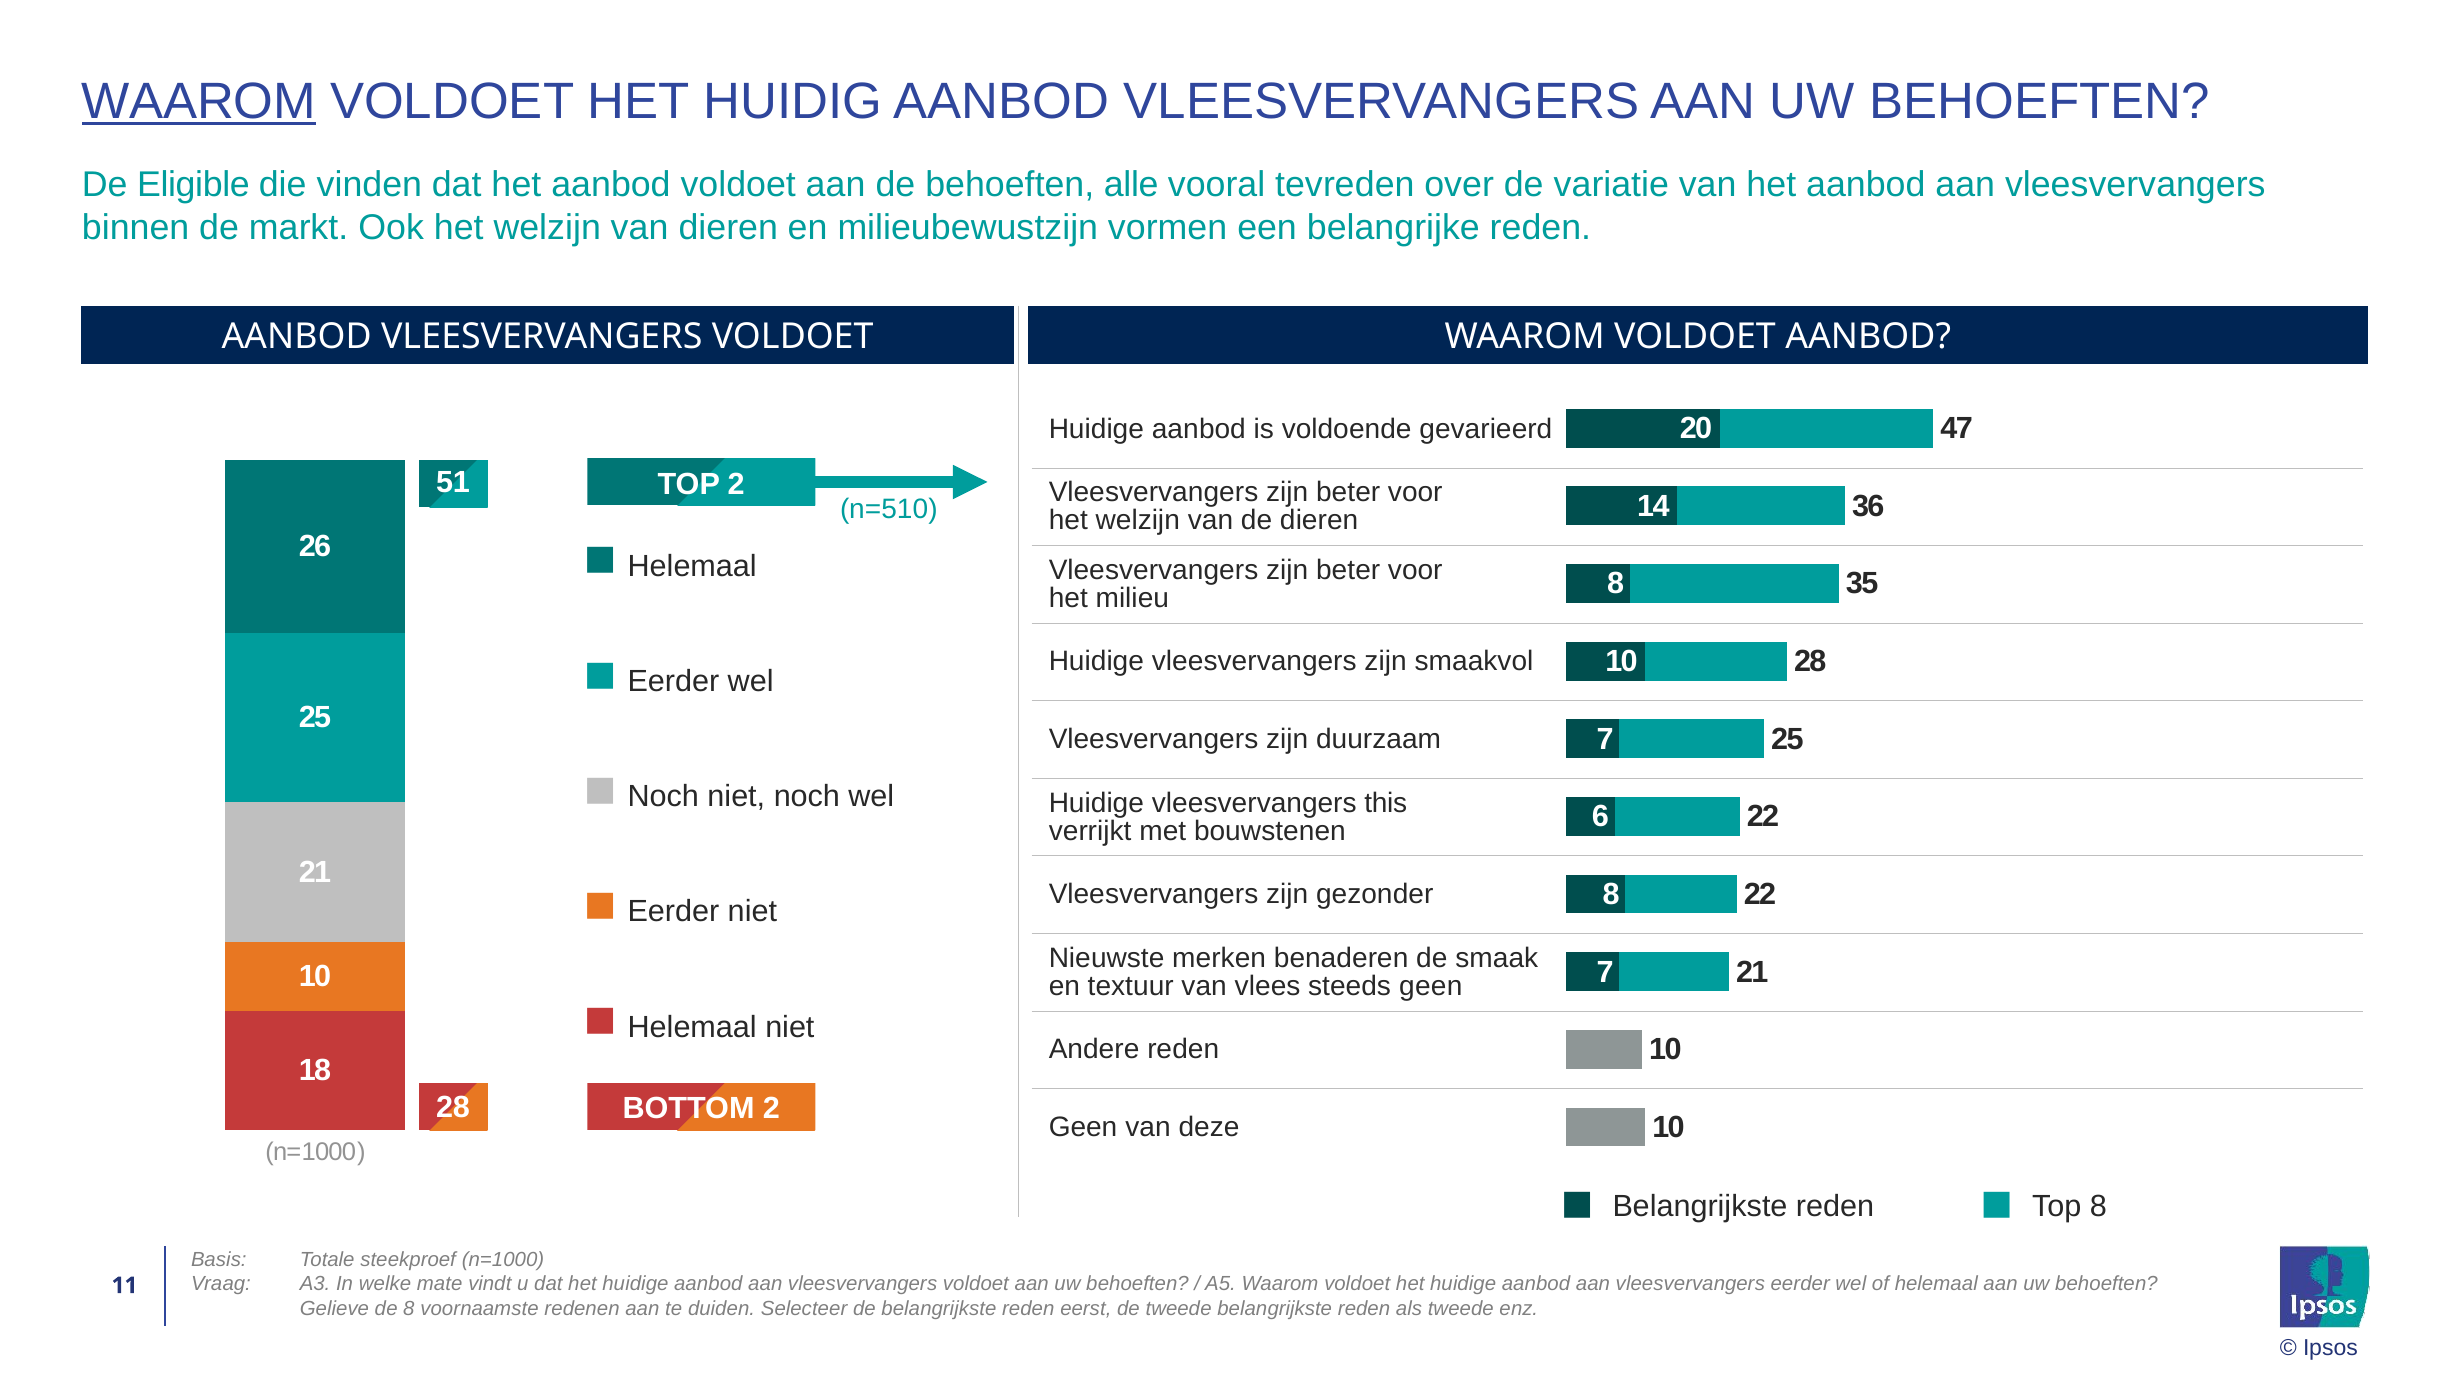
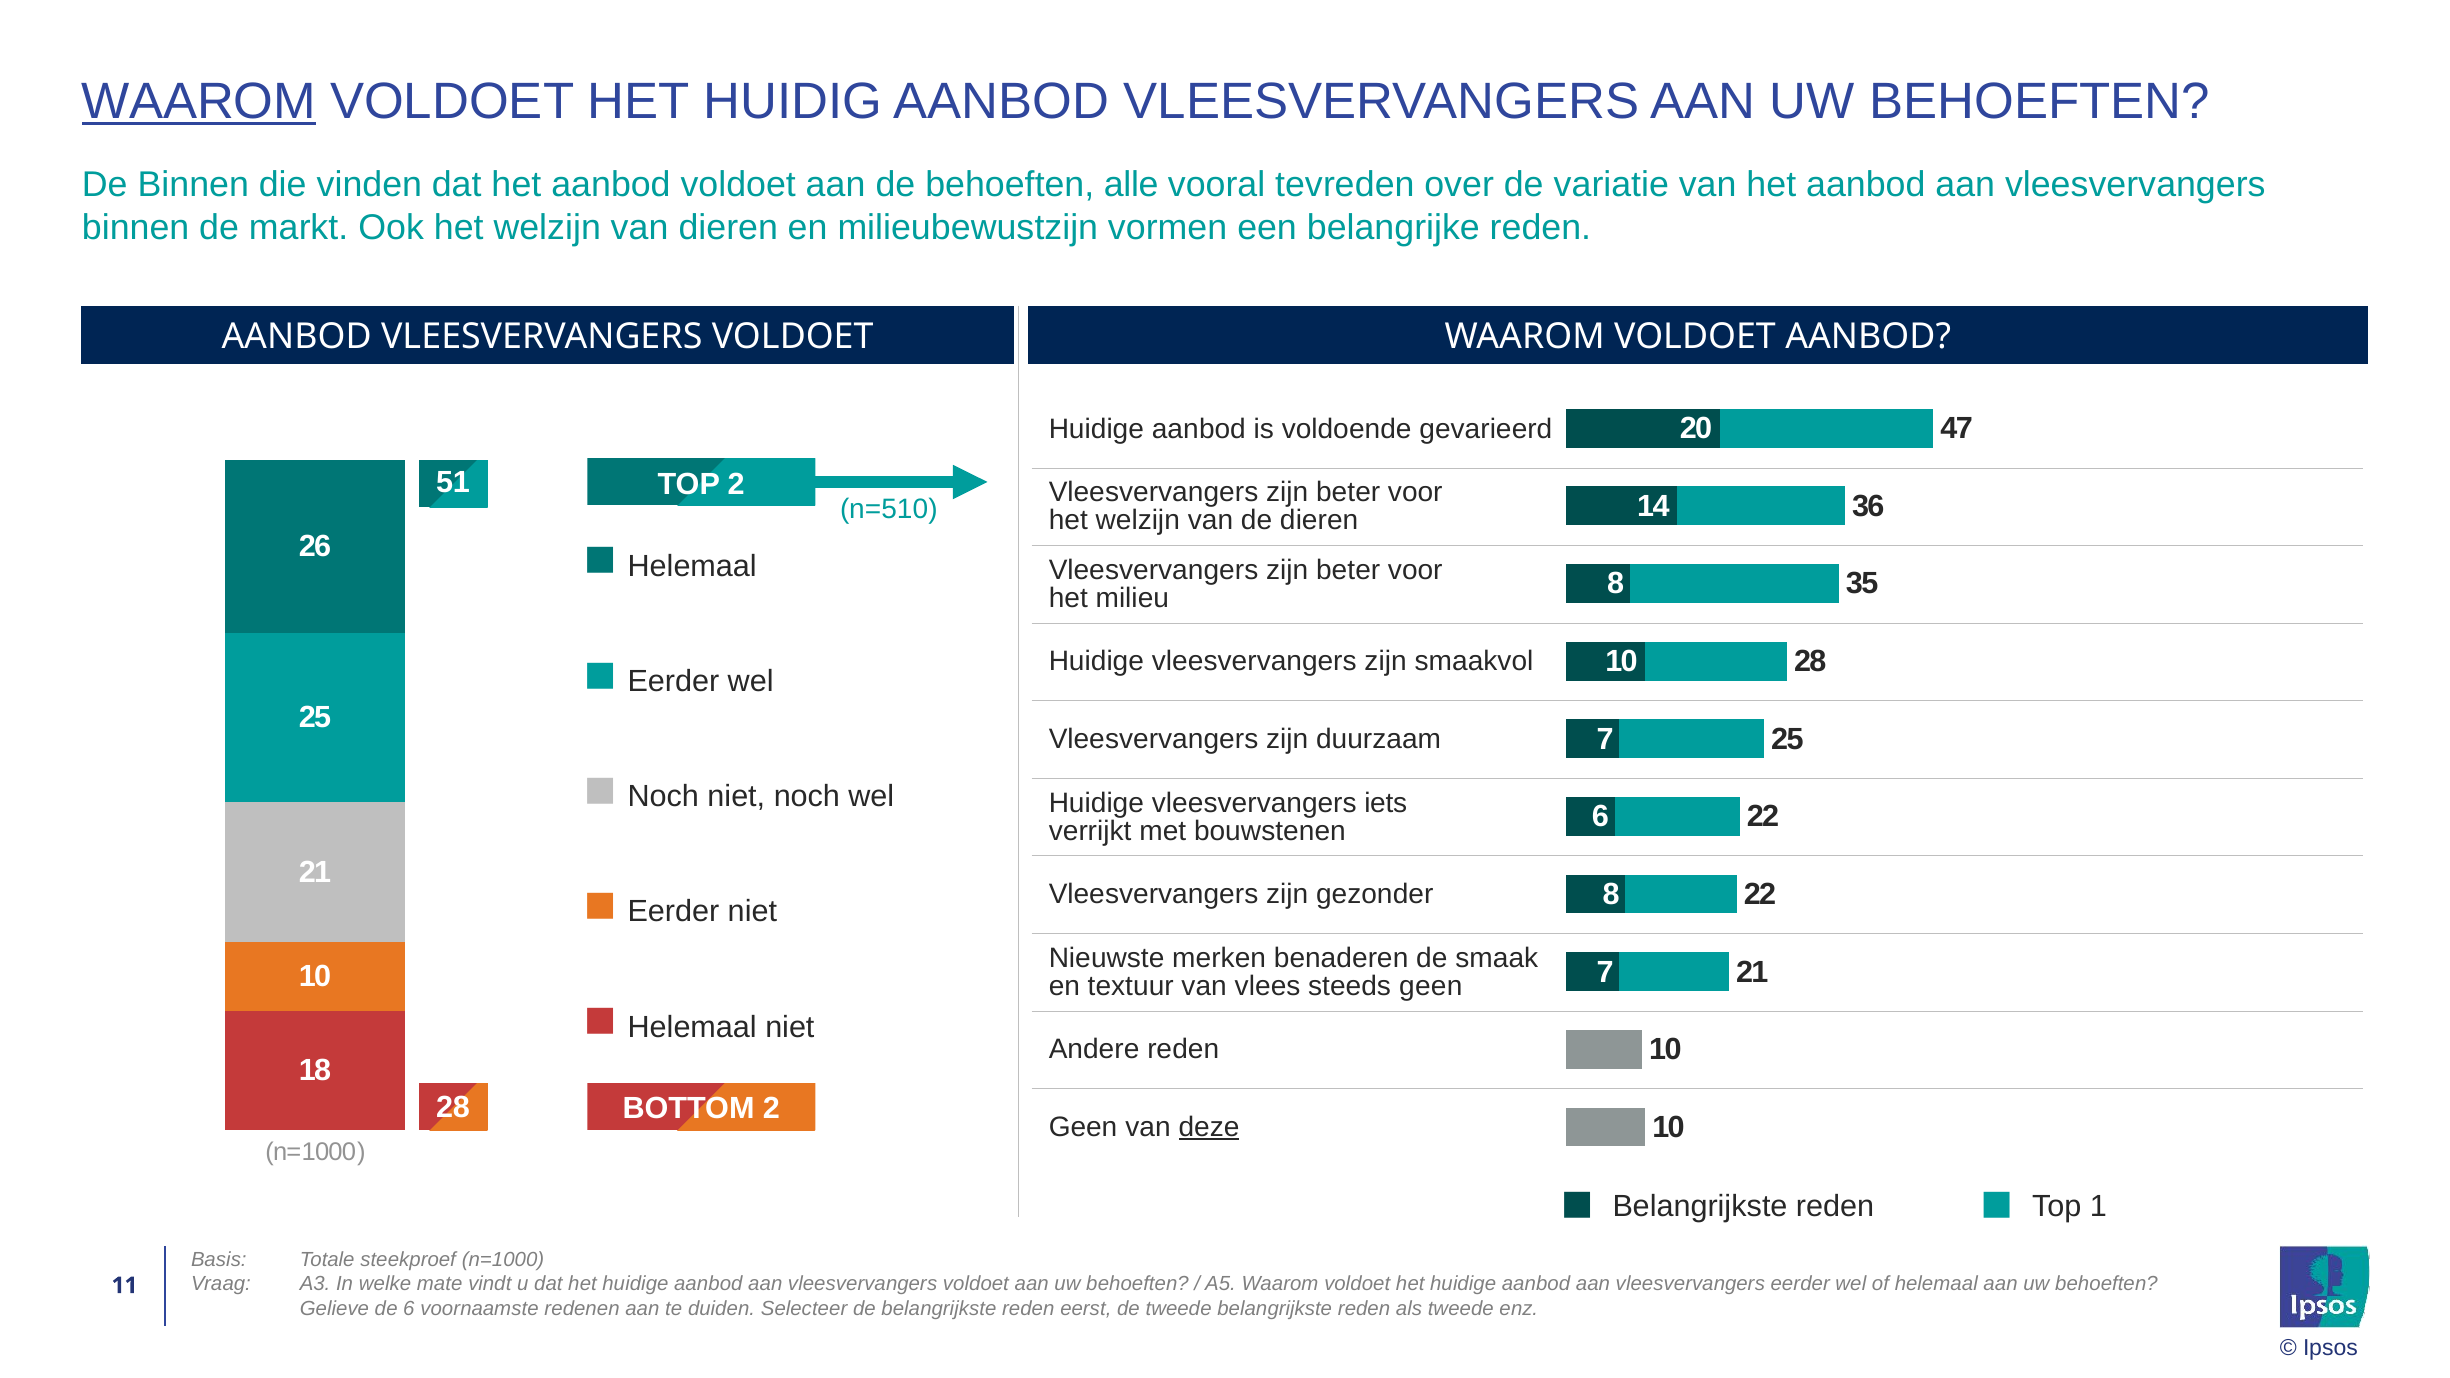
De Eligible: Eligible -> Binnen (193, 185)
this: this -> iets (1386, 803)
deze underline: none -> present (1209, 1127)
Top 8: 8 -> 1 (2098, 1206)
de 8: 8 -> 6 (409, 1309)
